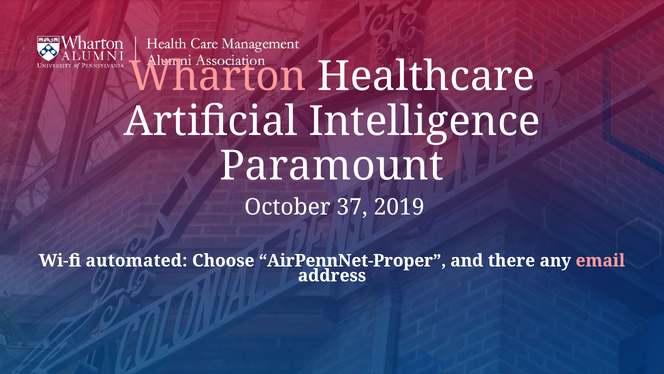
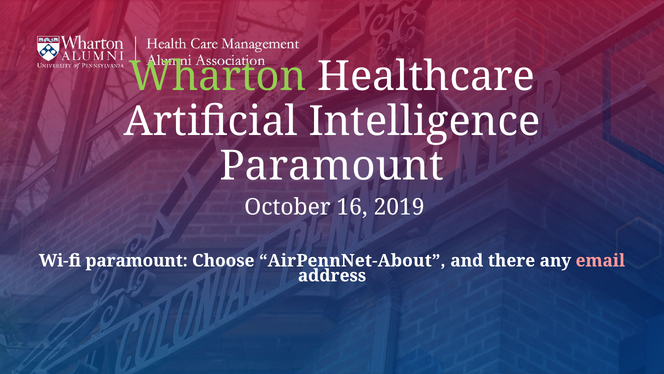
Wharton colour: pink -> light green (218, 76)
37: 37 -> 16 (352, 207)
Wi-fi automated: automated -> paramount (137, 260)
AirPennNet-Proper: AirPennNet-Proper -> AirPennNet-About (352, 260)
